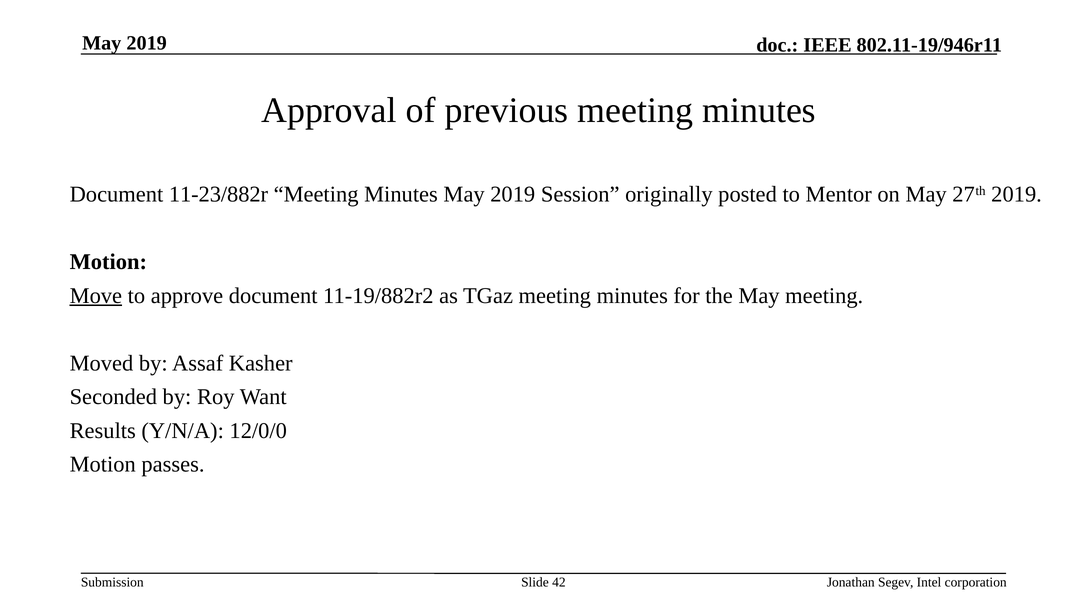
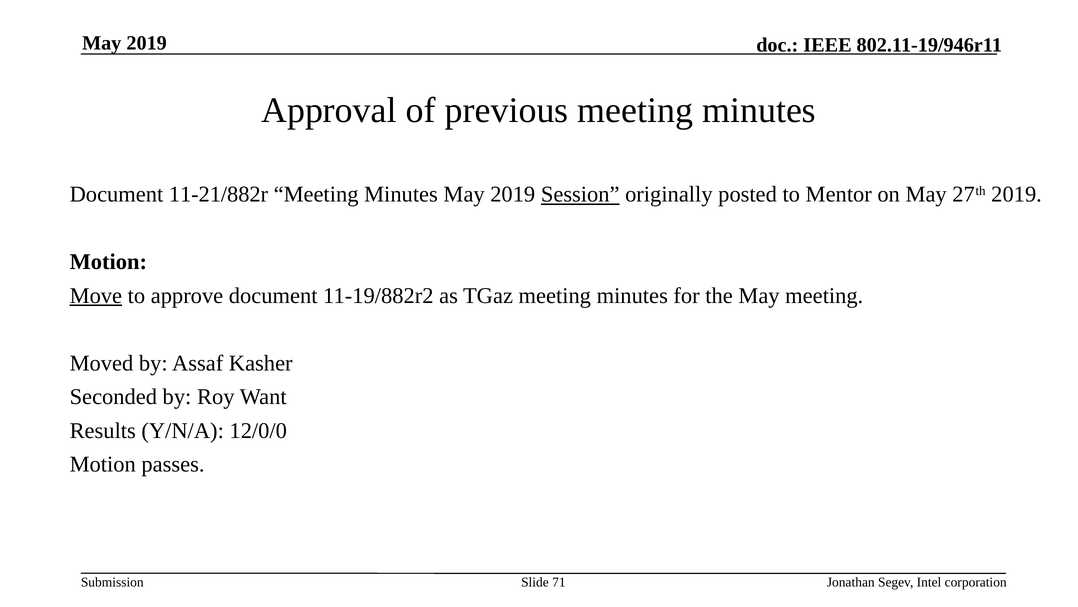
11-23/882r: 11-23/882r -> 11-21/882r (218, 194)
Session underline: none -> present (580, 194)
42: 42 -> 71 (559, 582)
